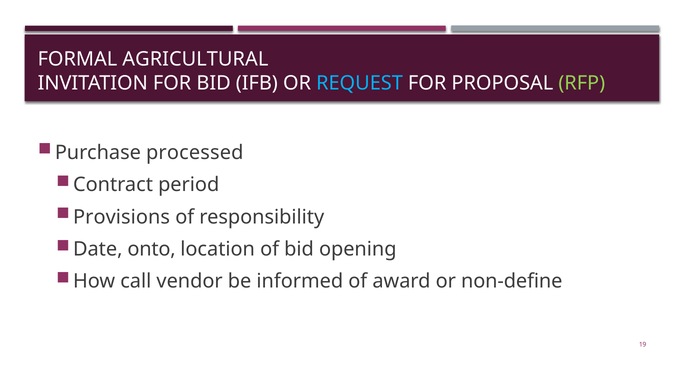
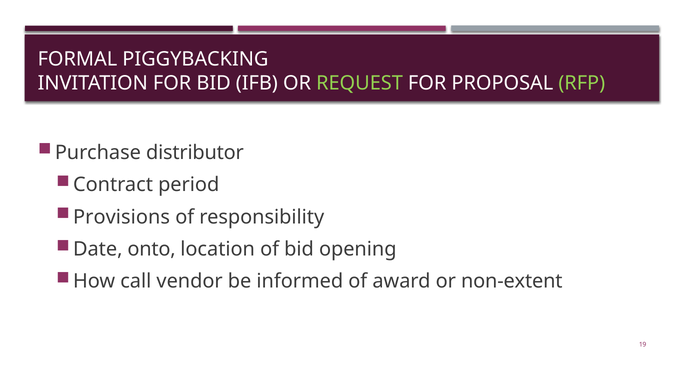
AGRICULTURAL: AGRICULTURAL -> PIGGYBACKING (195, 59)
REQUEST colour: light blue -> light green (360, 83)
processed: processed -> distributor (195, 152)
non-define: non-define -> non-extent (512, 281)
